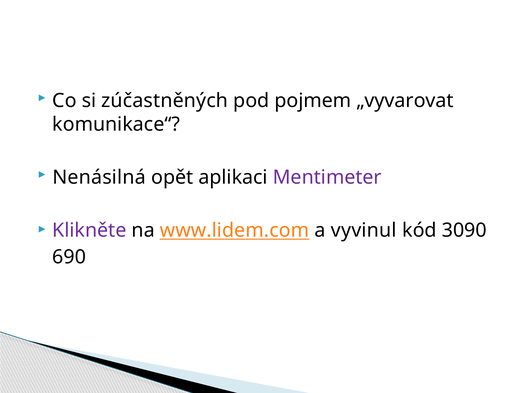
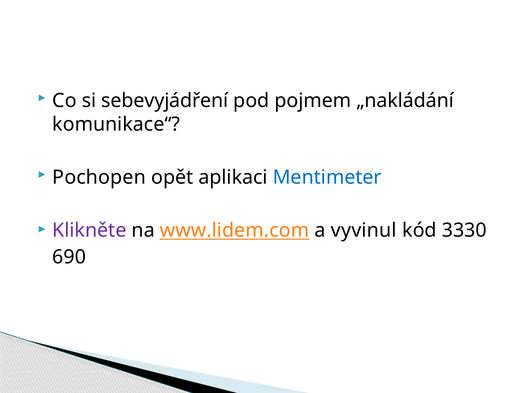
zúčastněných: zúčastněných -> sebevyjádření (165, 101)
„vyvarovat: „vyvarovat -> „nakládání (405, 101)
Nenásilná: Nenásilná -> Pochopen (99, 177)
Mentimeter colour: purple -> blue (327, 177)
3090: 3090 -> 3330 (464, 230)
